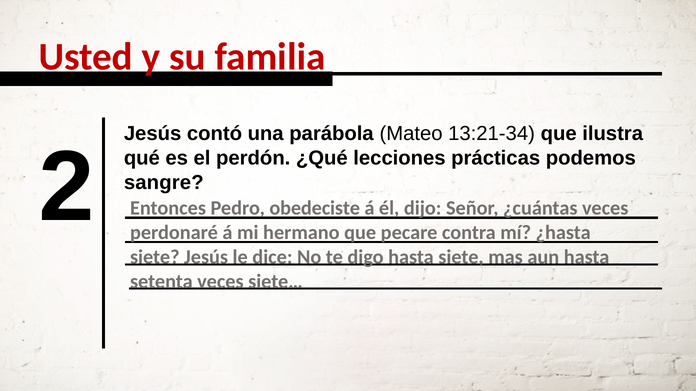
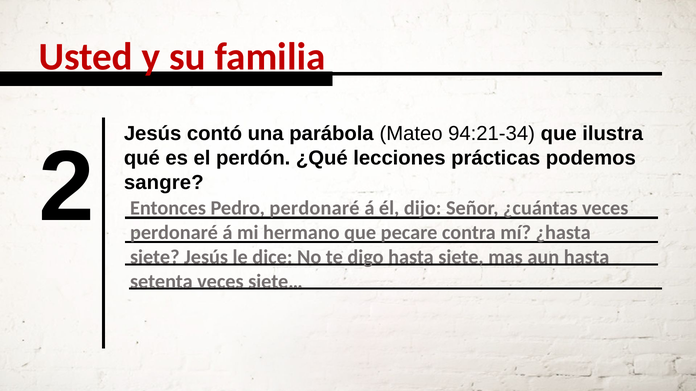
13:21-34: 13:21-34 -> 94:21-34 (492, 134)
Pedro obedeciste: obedeciste -> perdonaré (315, 209)
